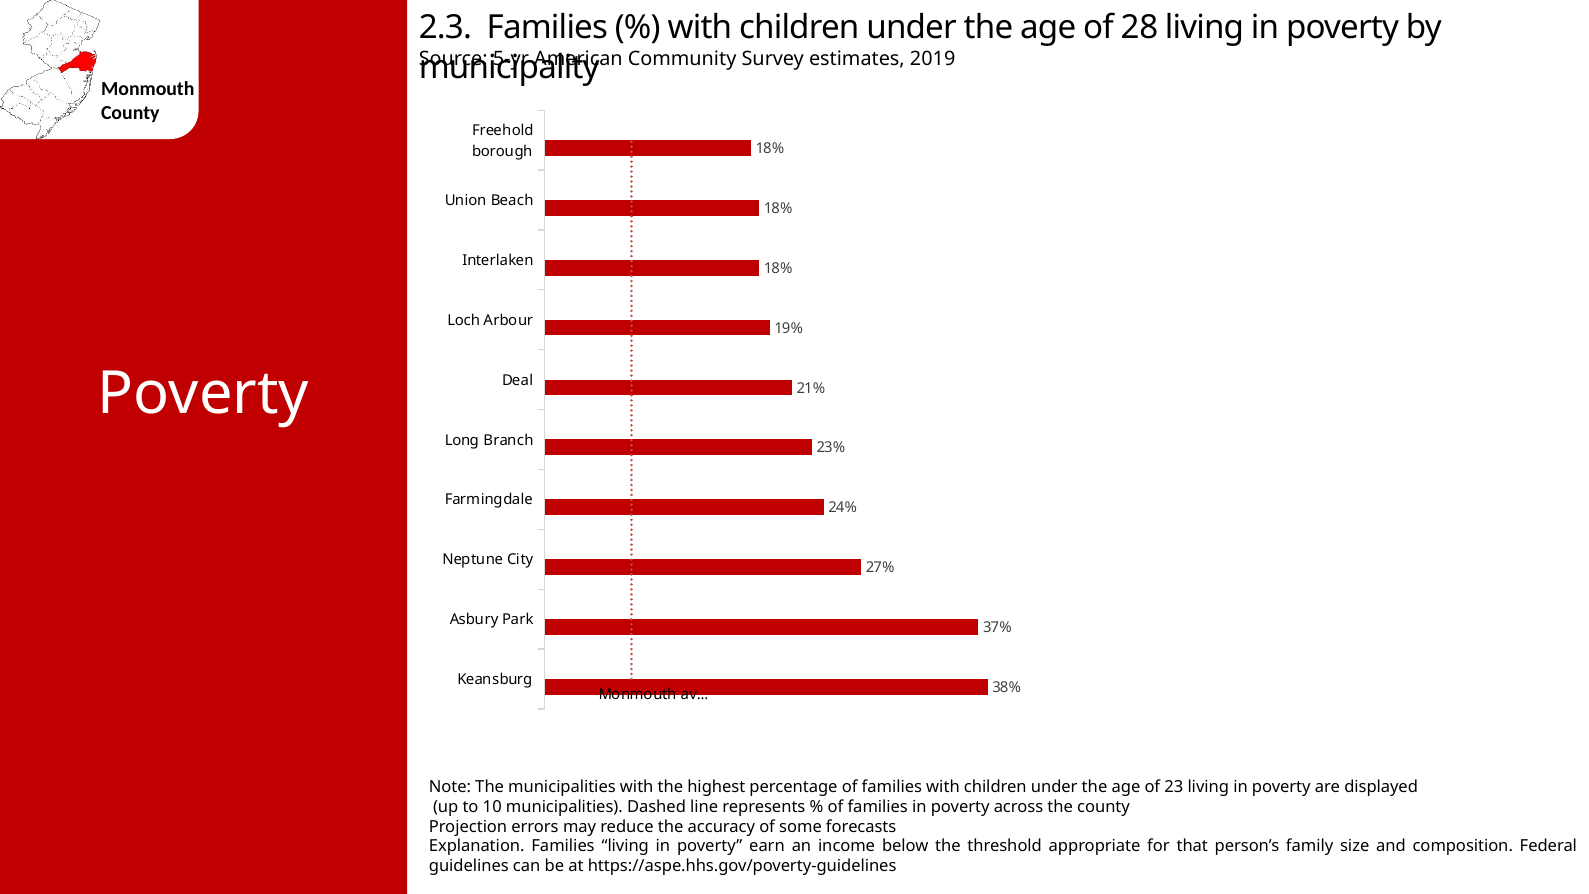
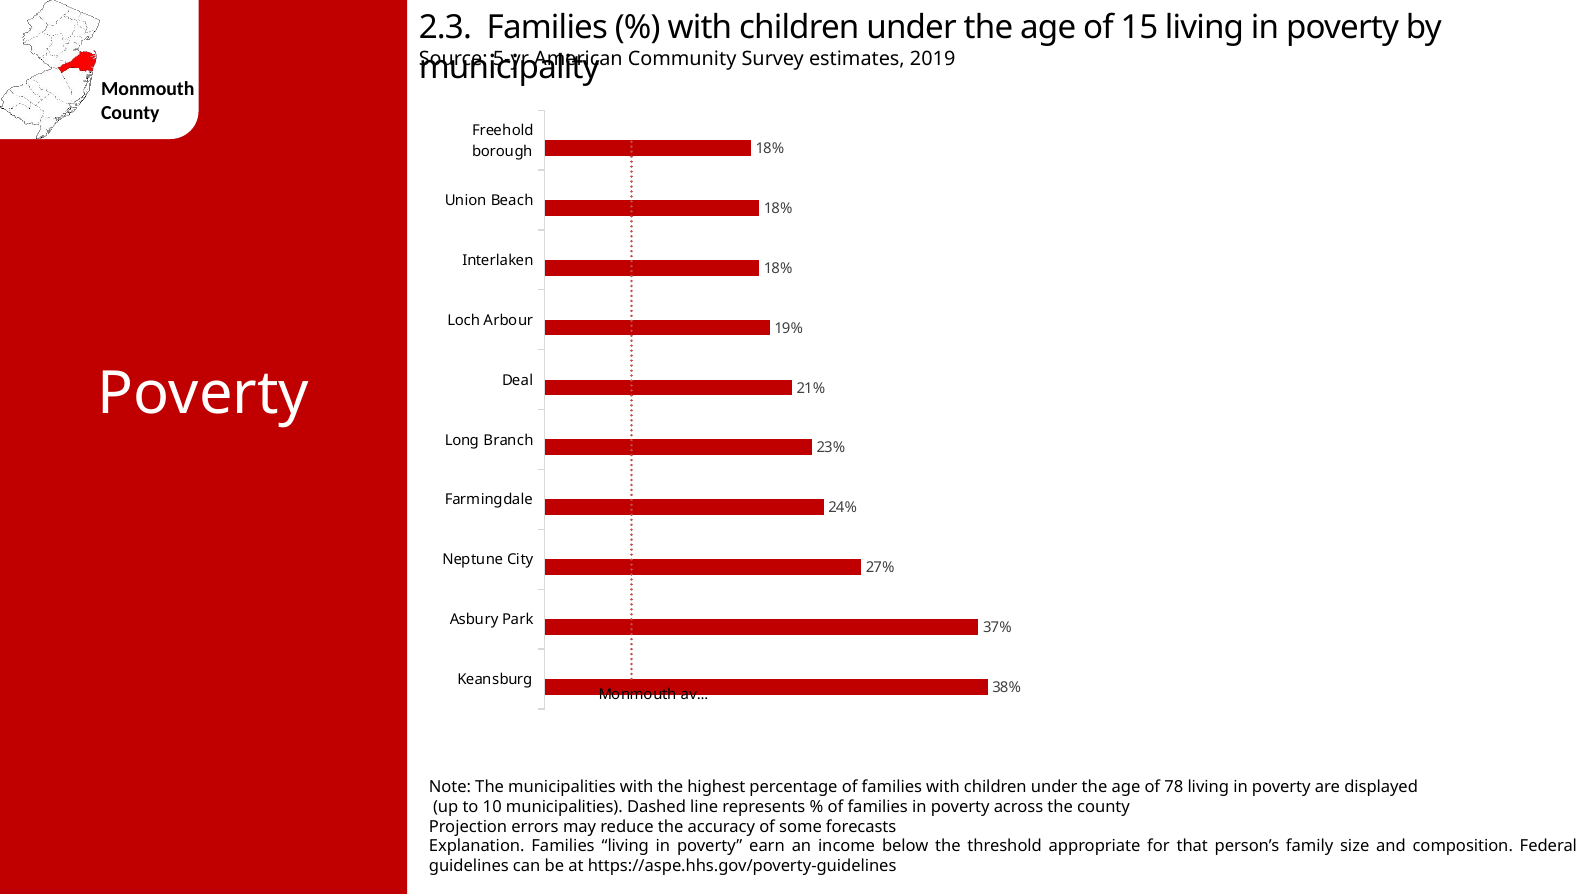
28: 28 -> 15 (1139, 28)
23: 23 -> 78 (1174, 787)
